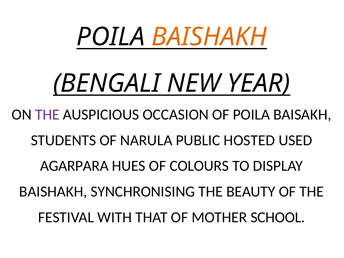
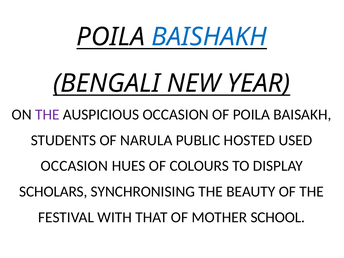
BAISHAKH colour: orange -> blue (209, 37)
AGARPARA: AGARPARA -> OCCASION (74, 166)
BAISHAKH: BAISHAKH -> SCHOLARS (53, 192)
